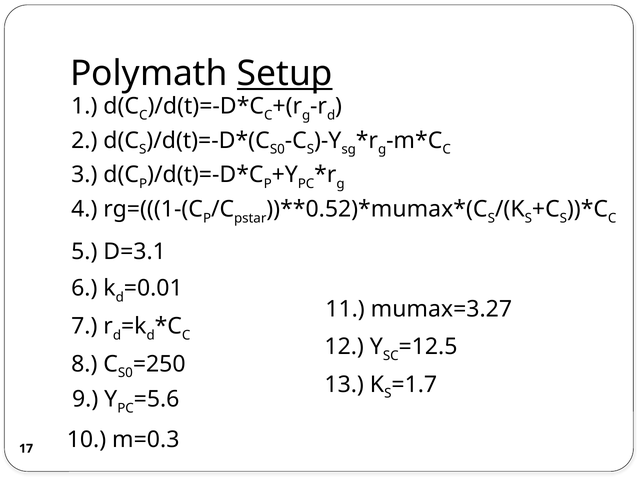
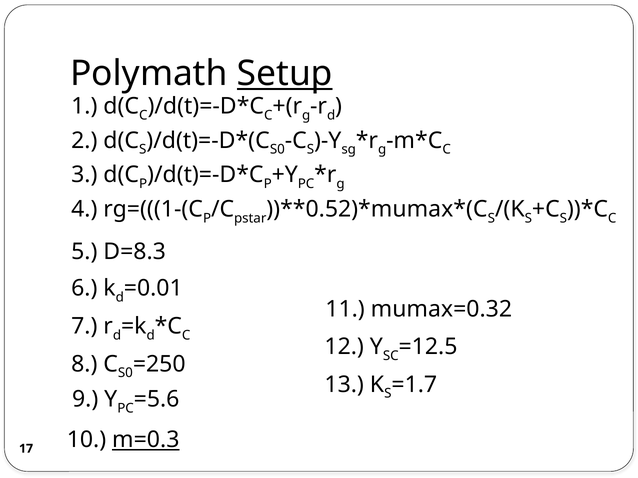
D=3.1: D=3.1 -> D=8.3 (135, 252)
mumax=3.27: mumax=3.27 -> mumax=0.32 (441, 310)
m=0.3 underline: none -> present (146, 440)
